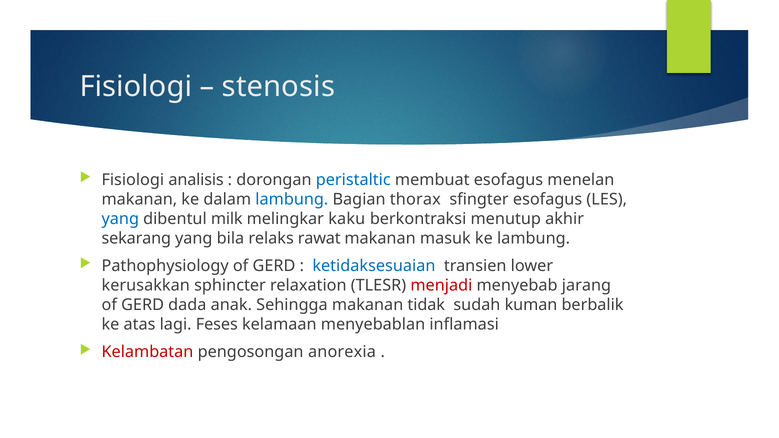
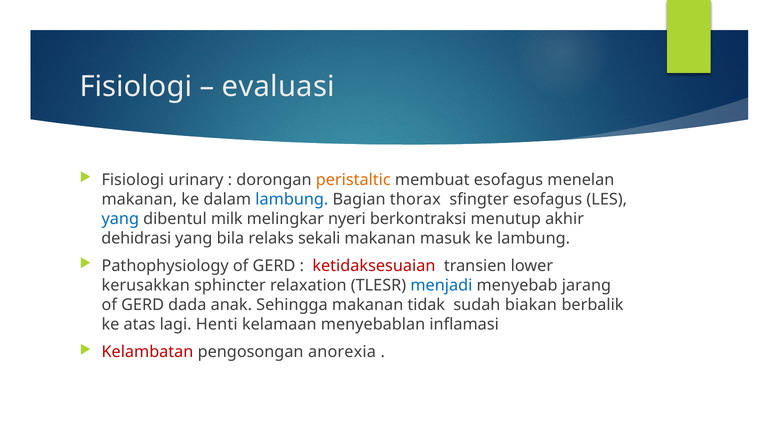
stenosis: stenosis -> evaluasi (278, 87)
analisis: analisis -> urinary (196, 180)
peristaltic colour: blue -> orange (353, 180)
kaku: kaku -> nyeri (347, 219)
sekarang: sekarang -> dehidrasi (136, 239)
rawat: rawat -> sekali (319, 239)
ketidaksesuaian colour: blue -> red (374, 266)
menjadi colour: red -> blue (441, 286)
kuman: kuman -> biakan (531, 305)
Feses: Feses -> Henti (217, 325)
